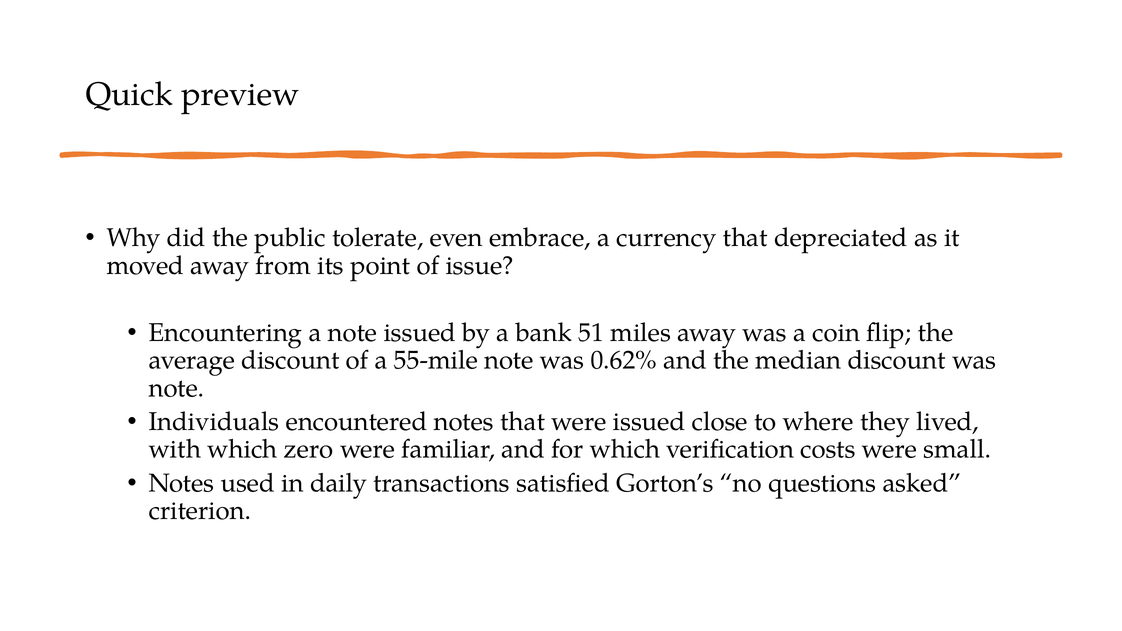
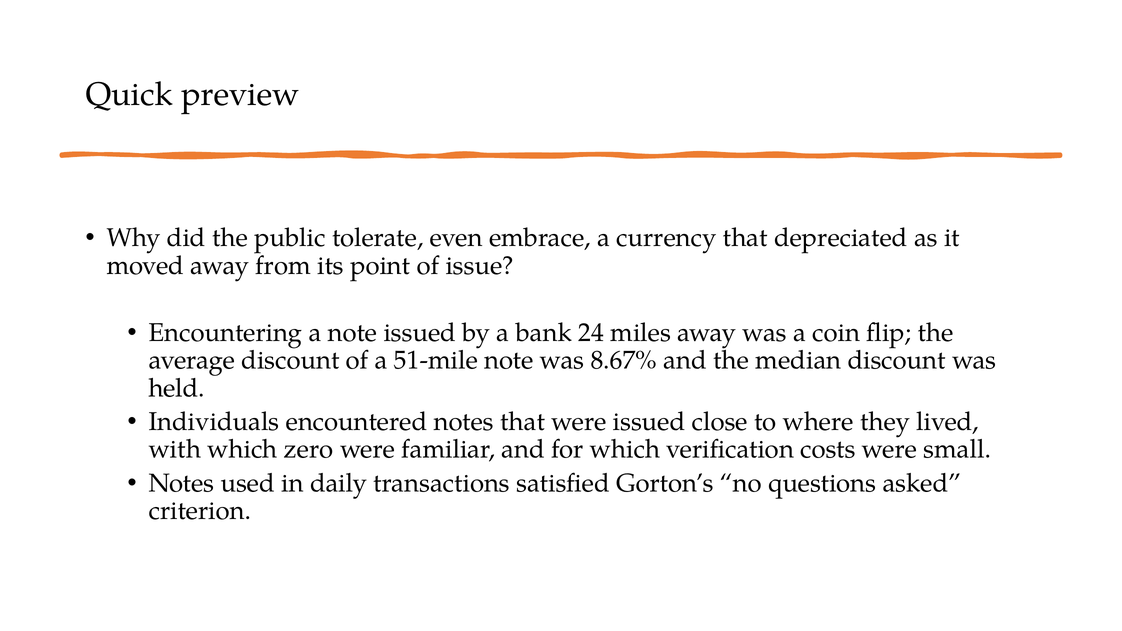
51: 51 -> 24 (591, 333)
55-mile: 55-mile -> 51-mile (436, 361)
0.62%: 0.62% -> 8.67% (624, 361)
note: note -> held (177, 388)
